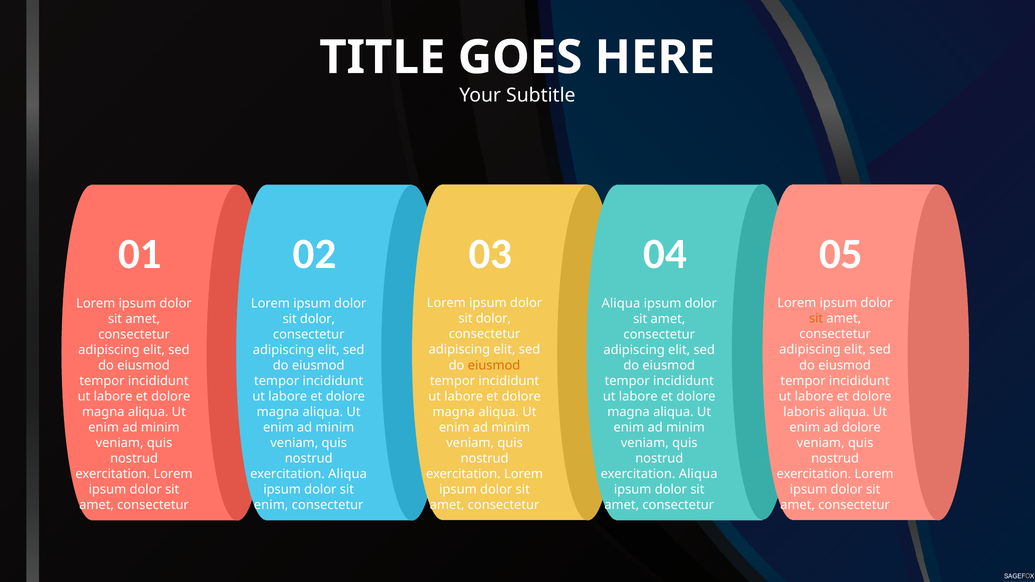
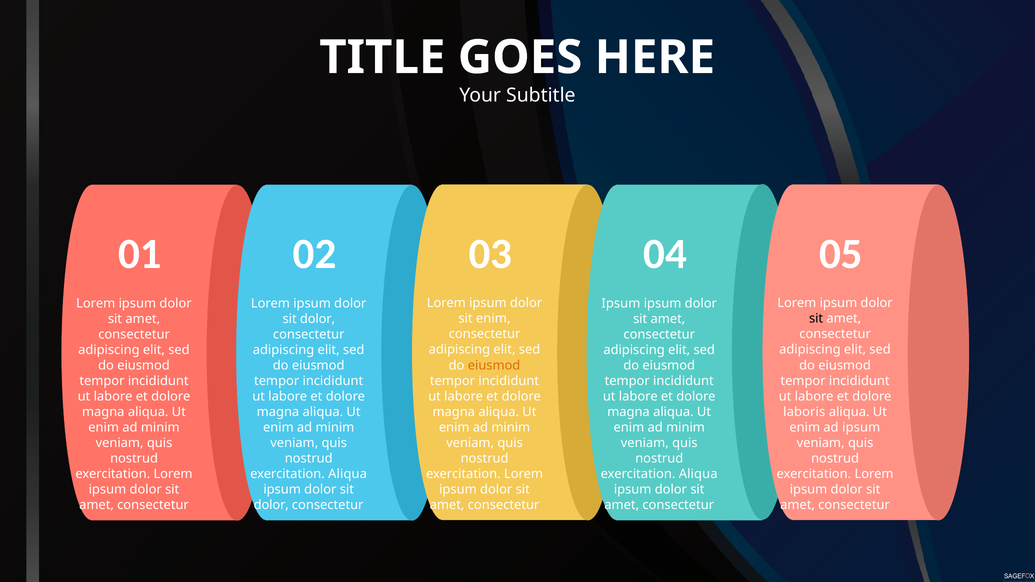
Aliqua: Aliqua -> Ipsum (621, 304)
dolor: dolor -> enim (493, 319)
sit colour: orange -> black (816, 319)
ad dolore: dolore -> ipsum (861, 427)
enim: enim -> dolor (271, 505)
